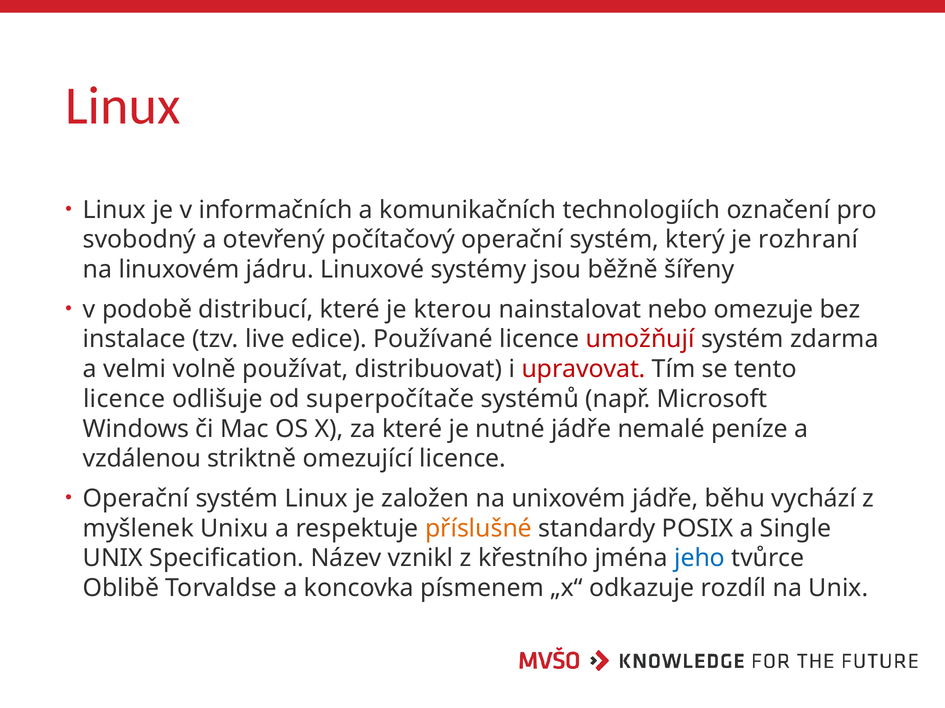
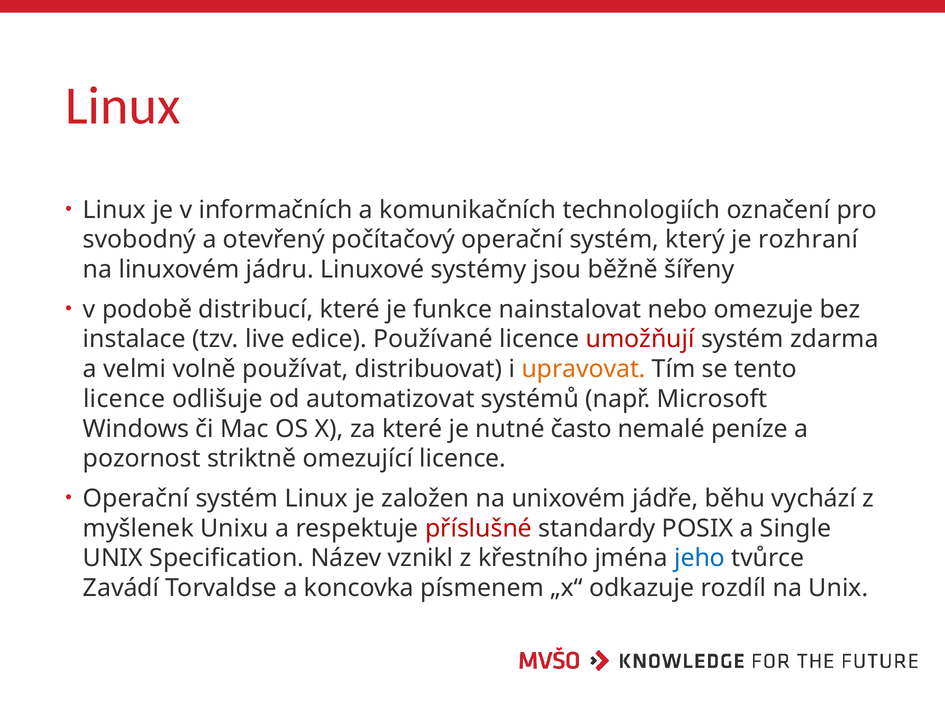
kterou: kterou -> funkce (453, 310)
upravovat colour: red -> orange (584, 370)
superpočítače: superpočítače -> automatizovat (390, 399)
nutné jádře: jádře -> často (581, 429)
vzdálenou: vzdálenou -> pozornost (142, 459)
příslušné colour: orange -> red (479, 529)
Oblibě: Oblibě -> Zavádí (121, 589)
